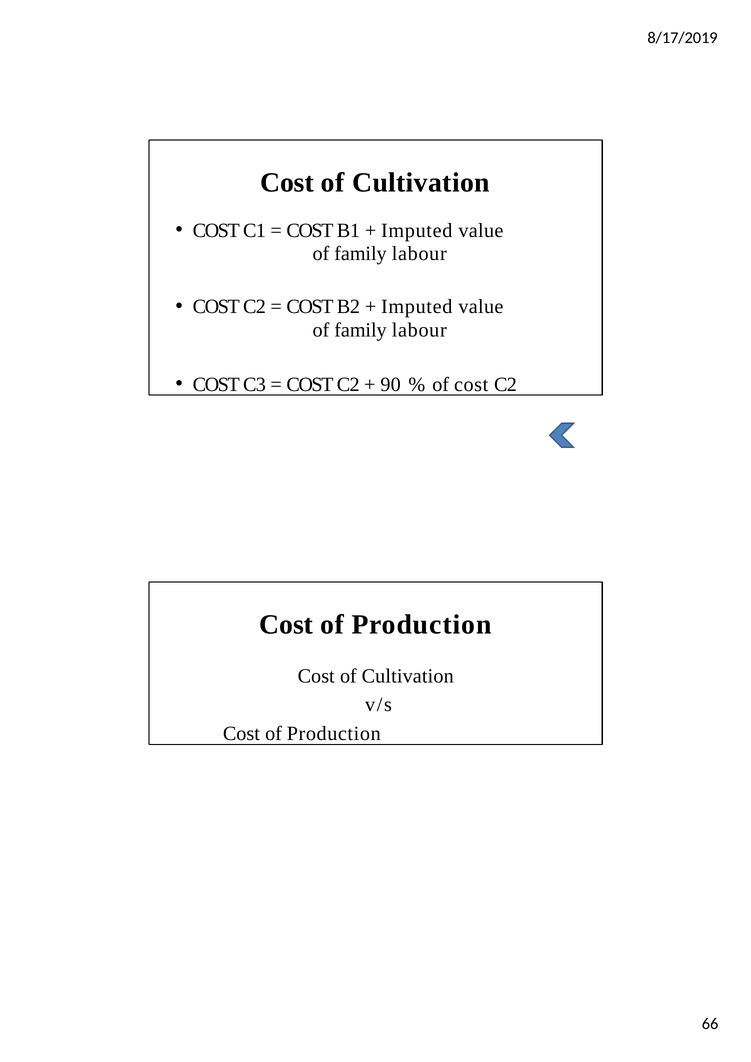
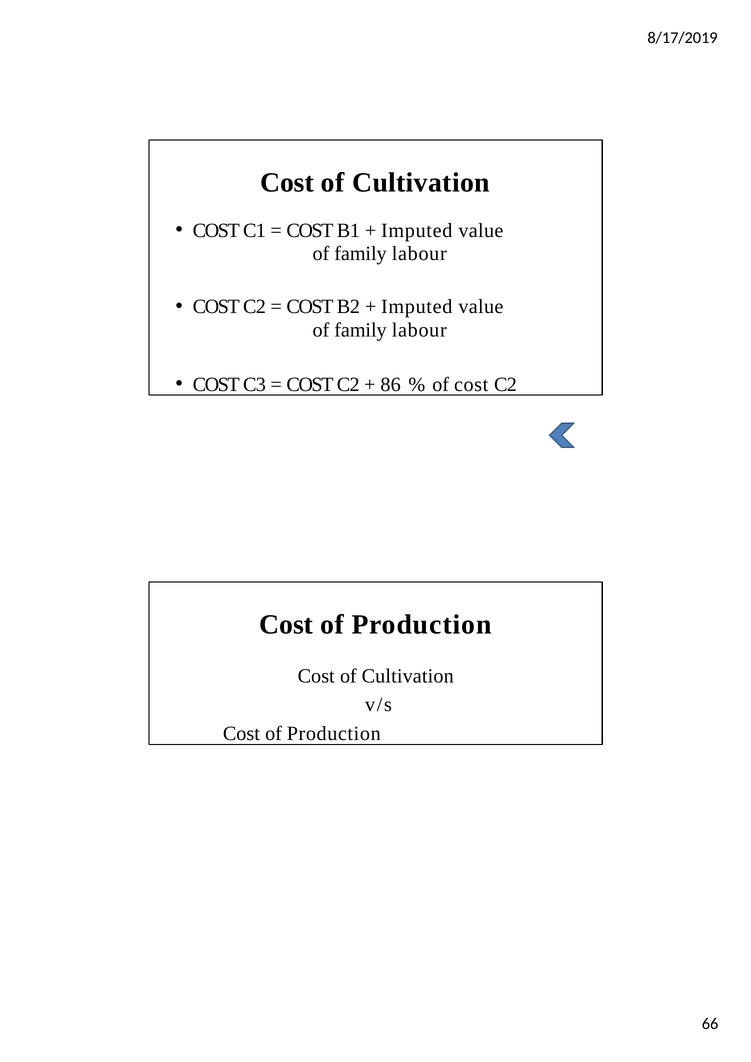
90: 90 -> 86 (391, 385)
